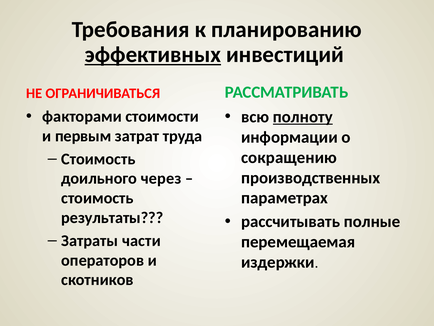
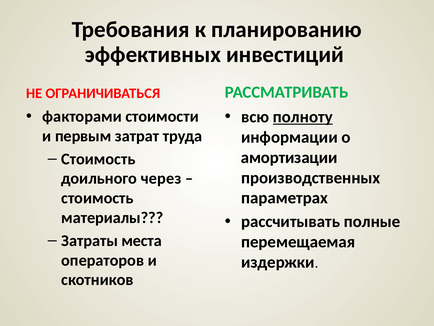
эффективных underline: present -> none (153, 55)
сокращению: сокращению -> амортизации (289, 157)
результаты: результаты -> материалы (112, 217)
части: части -> места (142, 240)
